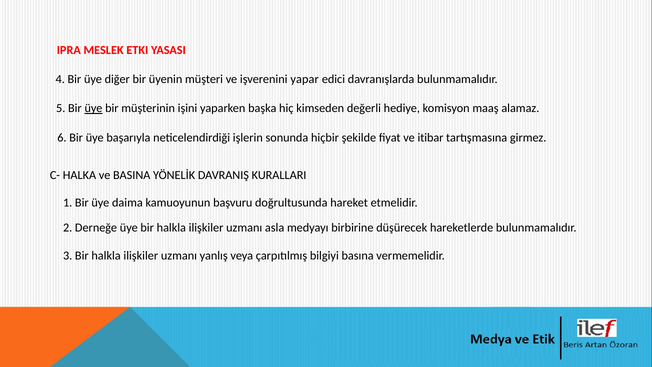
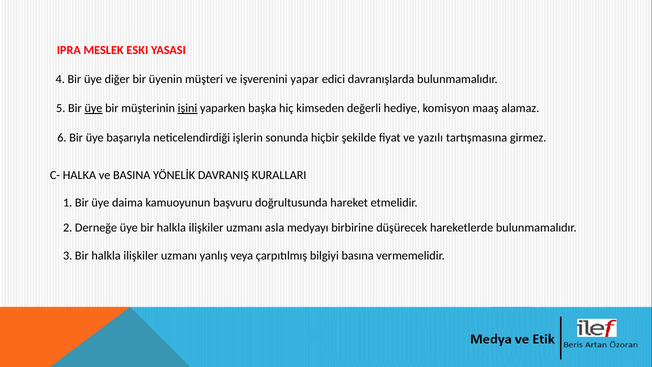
ETKI: ETKI -> ESKI (137, 50)
işini underline: none -> present (188, 108)
itibar: itibar -> yazılı (430, 137)
